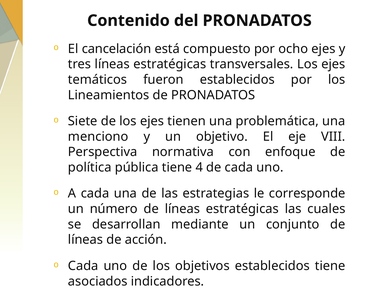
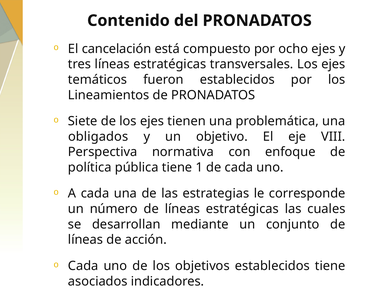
menciono: menciono -> obligados (98, 136)
4: 4 -> 1 (199, 167)
